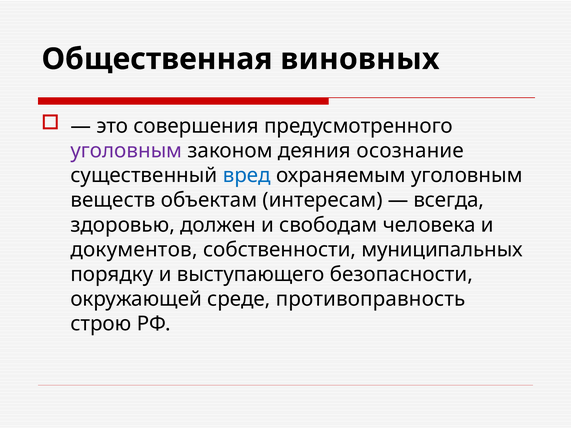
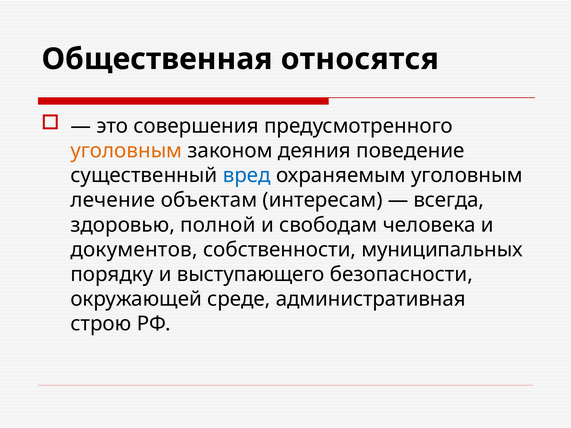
виновных: виновных -> относятся (360, 59)
уголовным colour: purple -> orange (126, 151)
осознание: осознание -> поведение (410, 151)
веществ: веществ -> лечение (113, 200)
должен: должен -> полной (218, 225)
противоправность: противоправность -> административная (371, 299)
